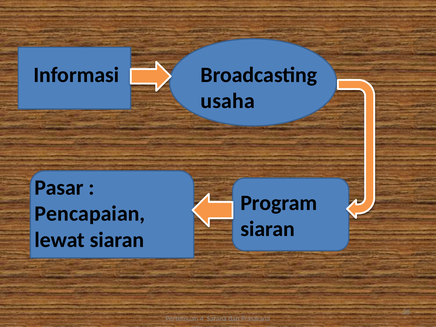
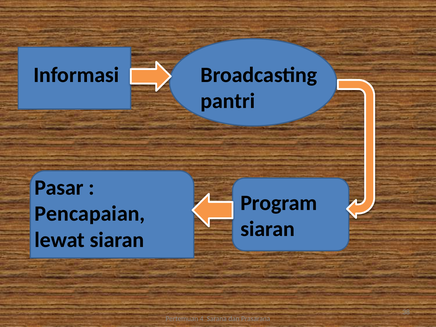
usaha: usaha -> pantri (228, 101)
